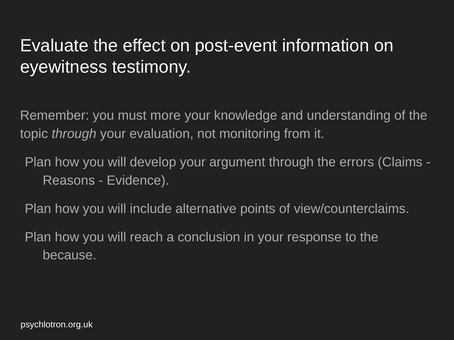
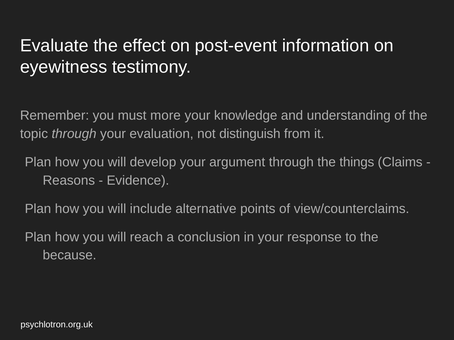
monitoring: monitoring -> distinguish (250, 134)
errors: errors -> things (357, 162)
